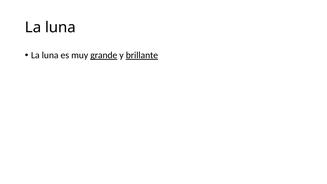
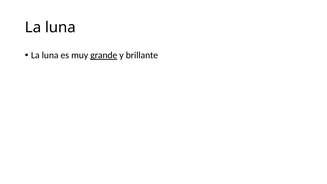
brillante underline: present -> none (142, 55)
